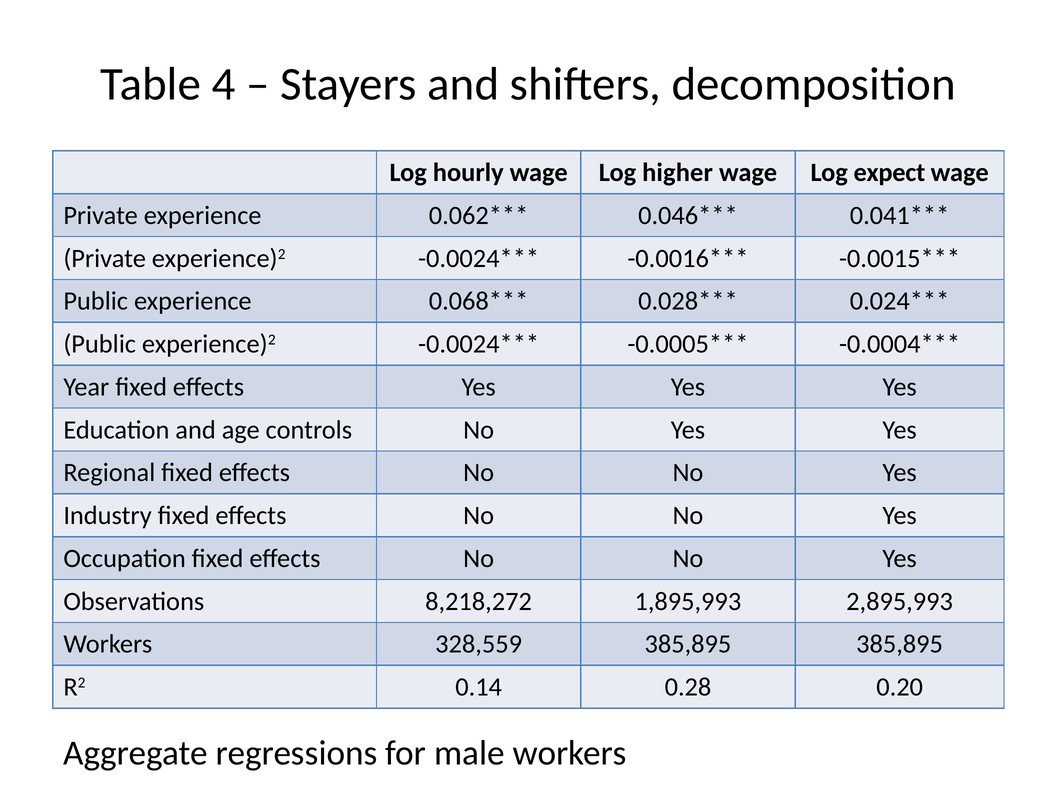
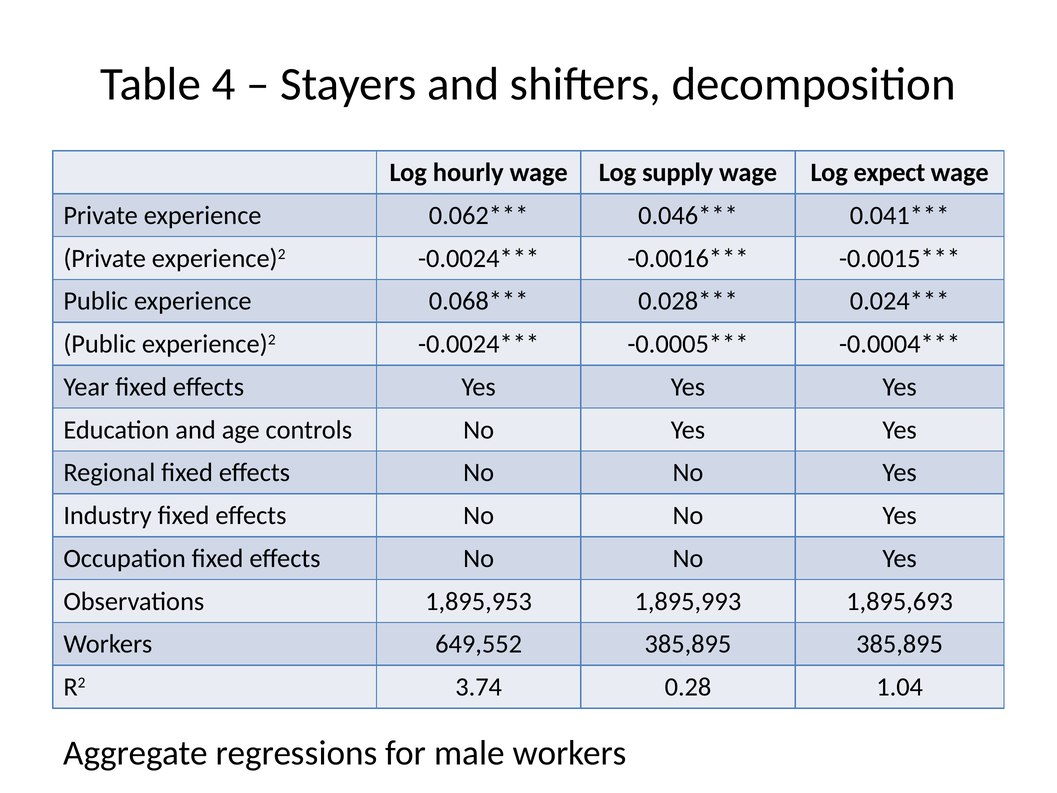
higher: higher -> supply (678, 173)
8,218,272: 8,218,272 -> 1,895,953 (479, 601)
2,895,993: 2,895,993 -> 1,895,693 (900, 601)
328,559: 328,559 -> 649,552 (479, 644)
0.14: 0.14 -> 3.74 (479, 687)
0.20: 0.20 -> 1.04 (900, 687)
